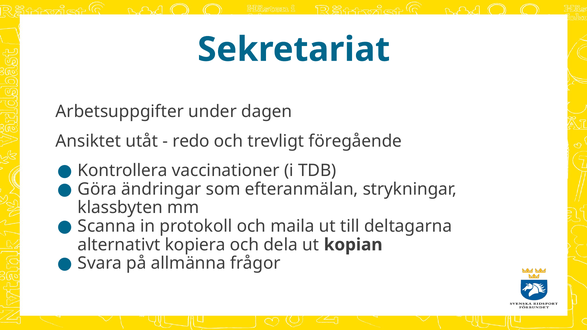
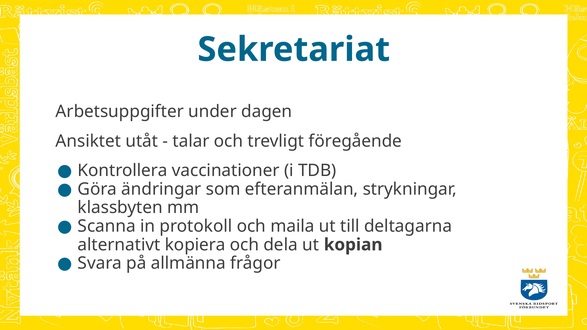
redo: redo -> talar (191, 141)
